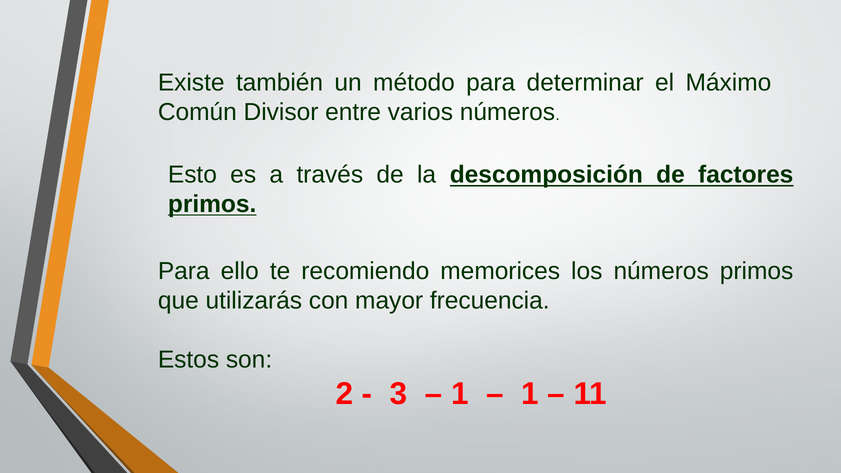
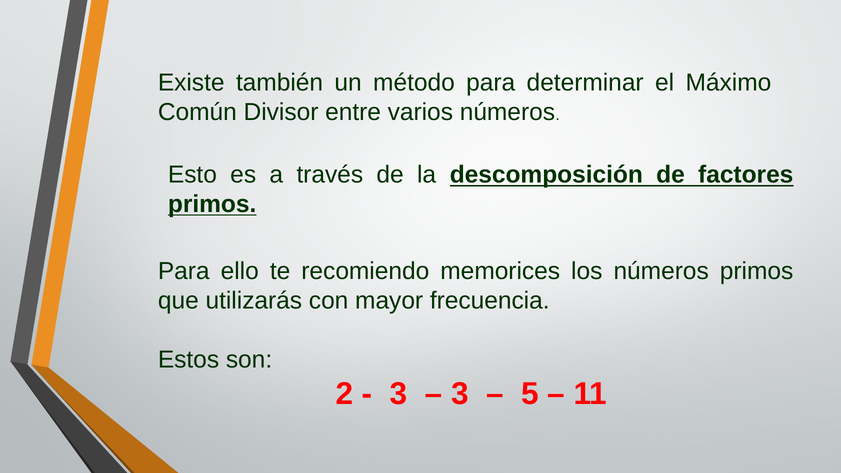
1: 1 -> 3 (460, 394)
1: 1 -> 5 (530, 394)
